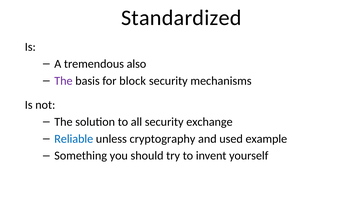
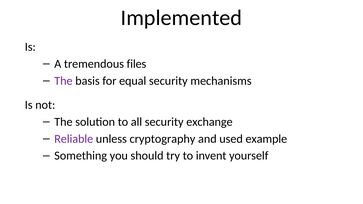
Standardized: Standardized -> Implemented (181, 18)
also: also -> files (136, 64)
block: block -> equal (133, 81)
Reliable colour: blue -> purple (74, 139)
